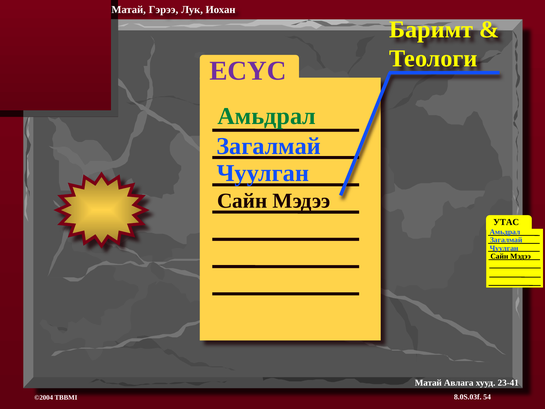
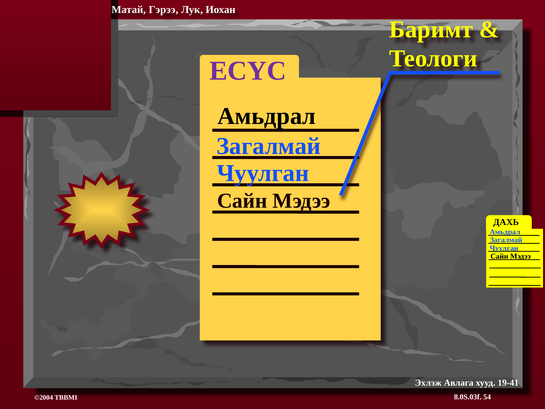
Амьдрал colour: green -> black (267, 116)
УТАС: УТАС -> ДАХЬ (506, 222)
Матай: Матай -> Эхлэж (428, 383)
23-41: 23-41 -> 19-41 (508, 383)
